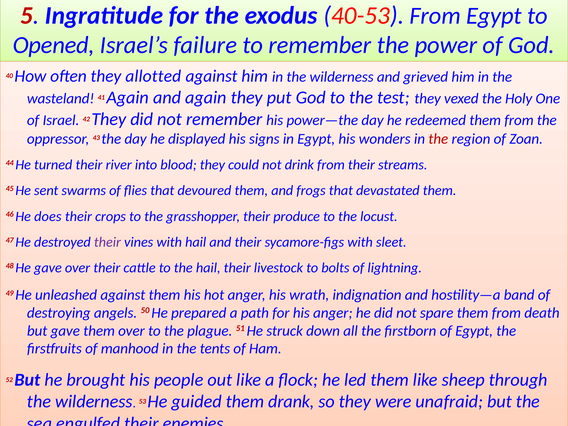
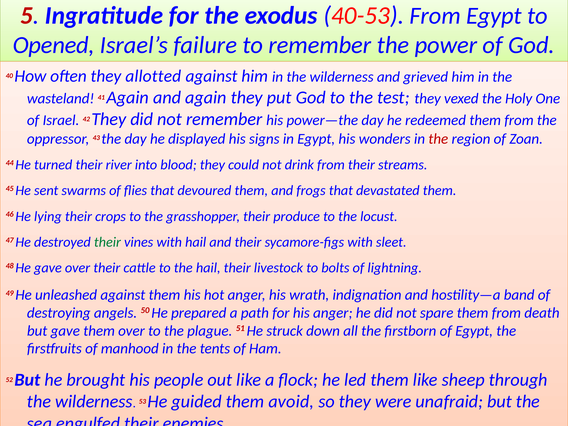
does: does -> lying (48, 216)
their colour: purple -> green (107, 242)
drank: drank -> avoid (291, 402)
